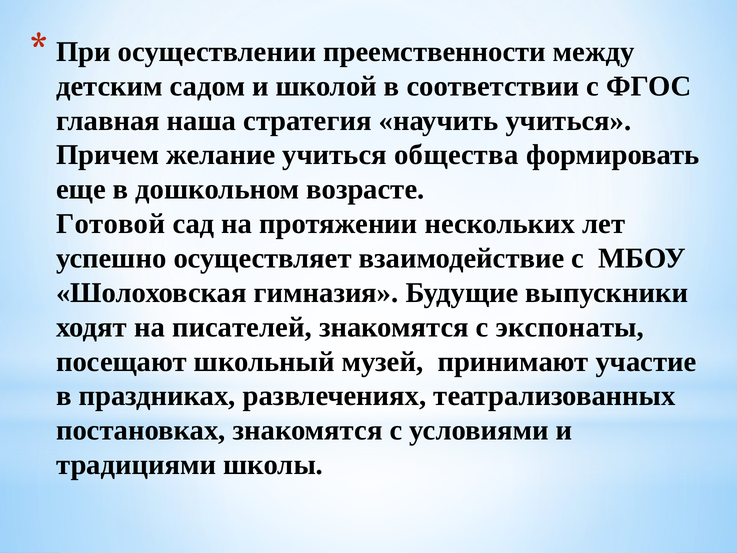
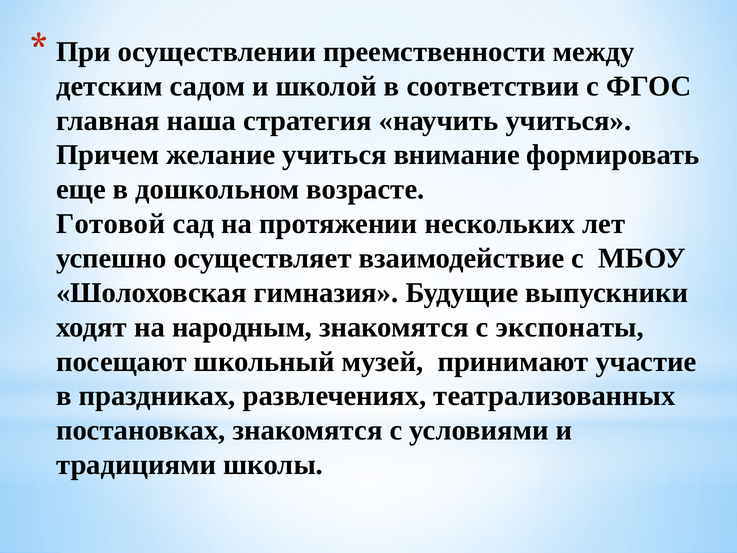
общества: общества -> внимание (457, 155)
писателей: писателей -> народным (242, 327)
